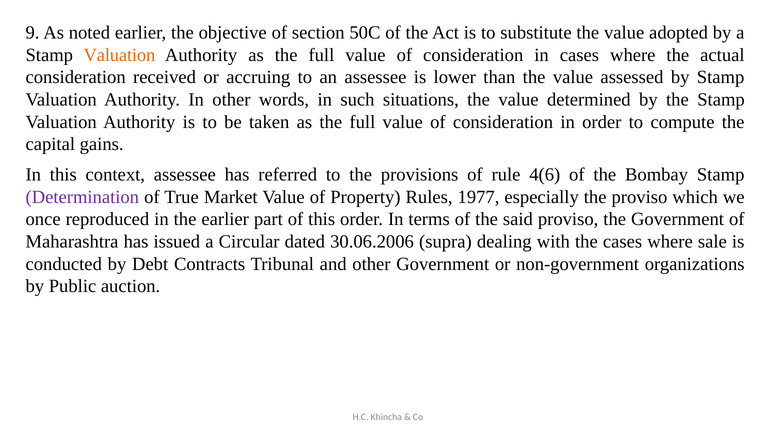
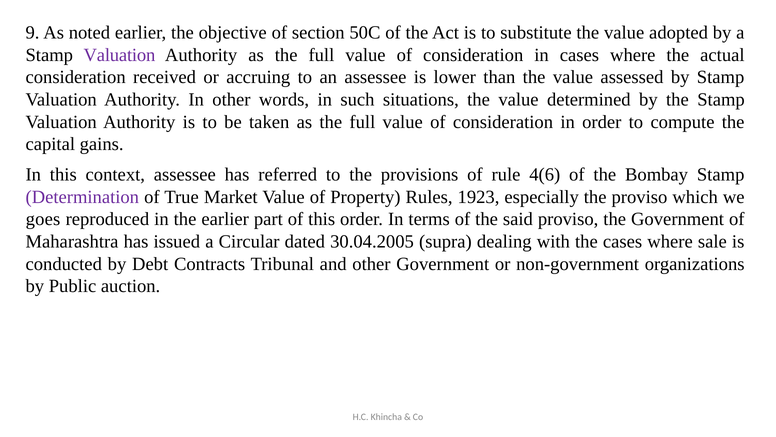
Valuation colour: orange -> purple (119, 55)
1977: 1977 -> 1923 (478, 197)
once: once -> goes (43, 219)
30.06.2006: 30.06.2006 -> 30.04.2005 (372, 241)
